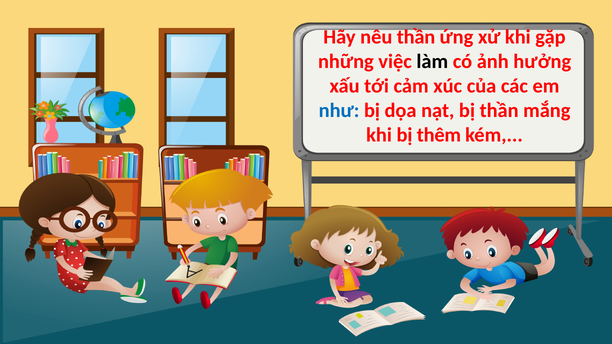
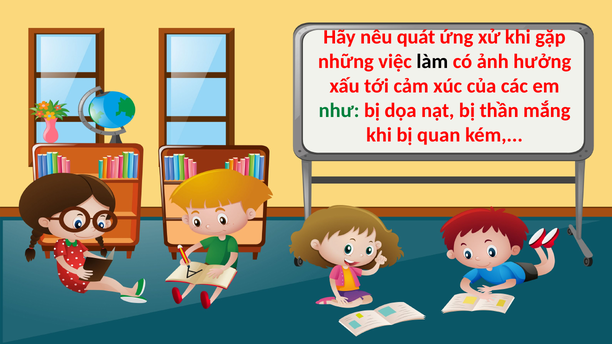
nêu thần: thần -> quát (416, 37)
như colour: blue -> green (339, 110)
thêm: thêm -> quan (439, 135)
